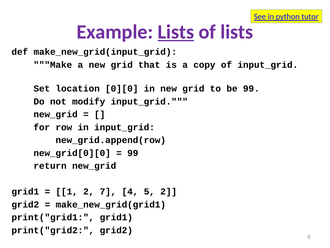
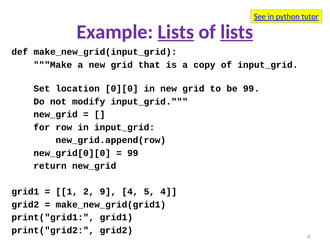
lists underline: none -> present (237, 32)
7: 7 -> 9 (108, 191)
5 2: 2 -> 4 (169, 191)
